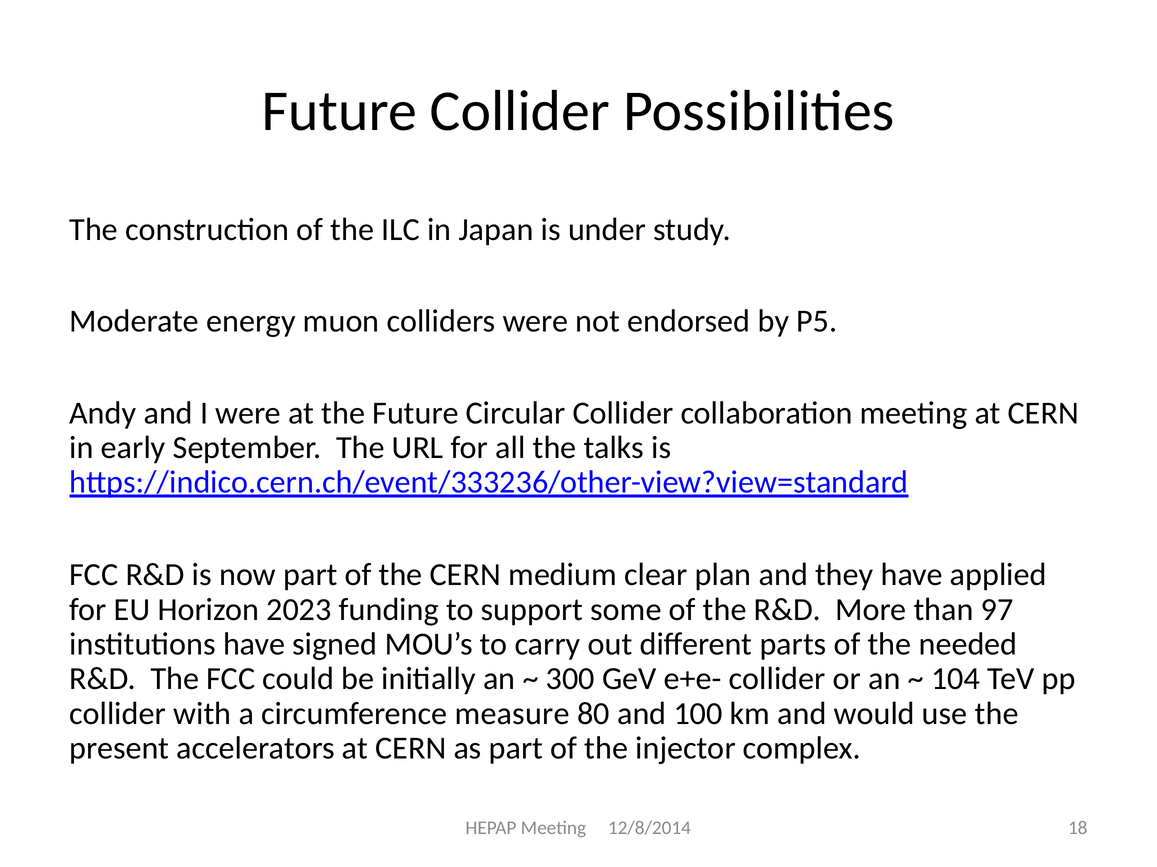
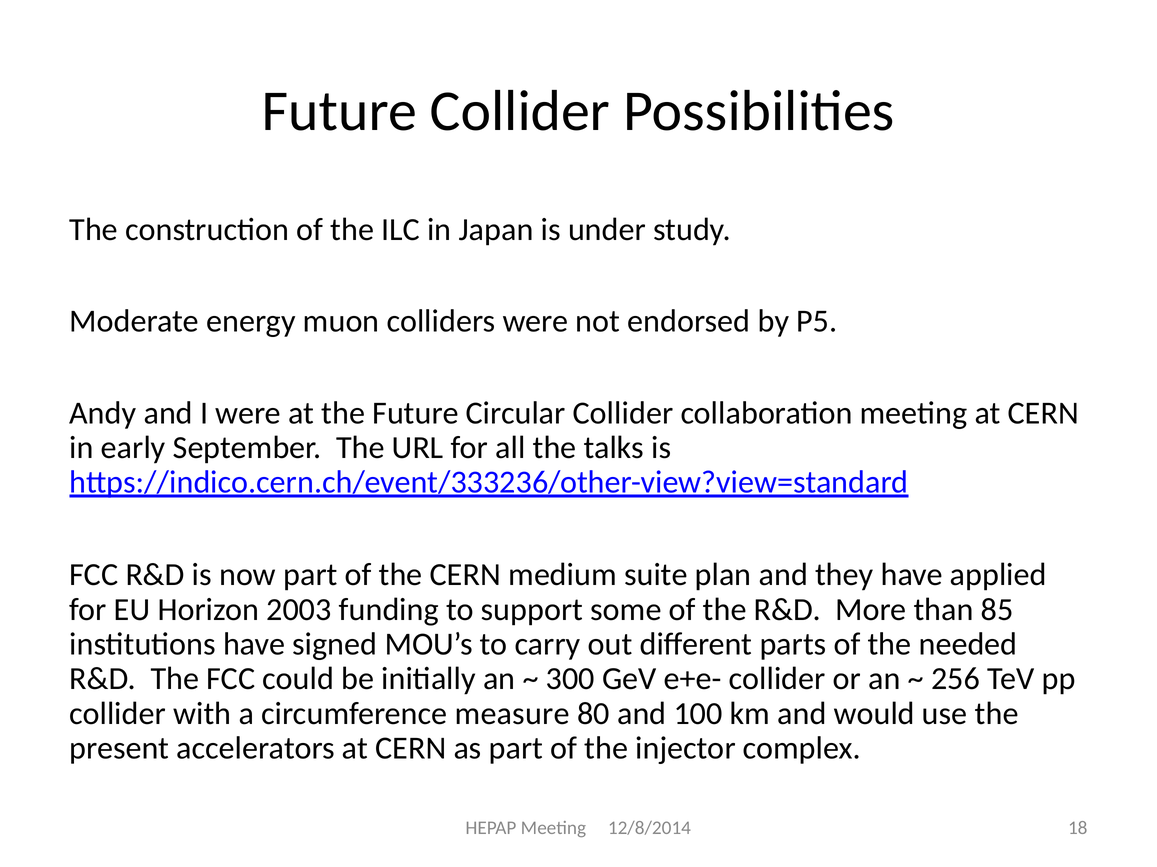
clear: clear -> suite (656, 575)
2023: 2023 -> 2003 (299, 610)
97: 97 -> 85 (997, 610)
104: 104 -> 256 (956, 679)
